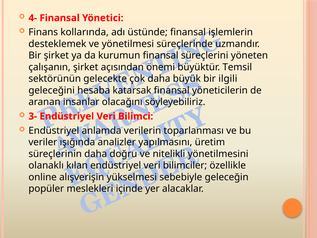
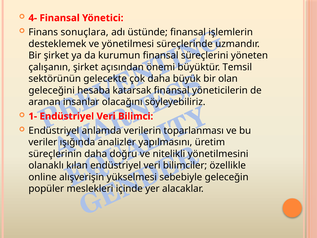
kollarında: kollarında -> sonuçlara (85, 32)
ilgili: ilgili -> olan (228, 79)
3-: 3- -> 1- (33, 116)
